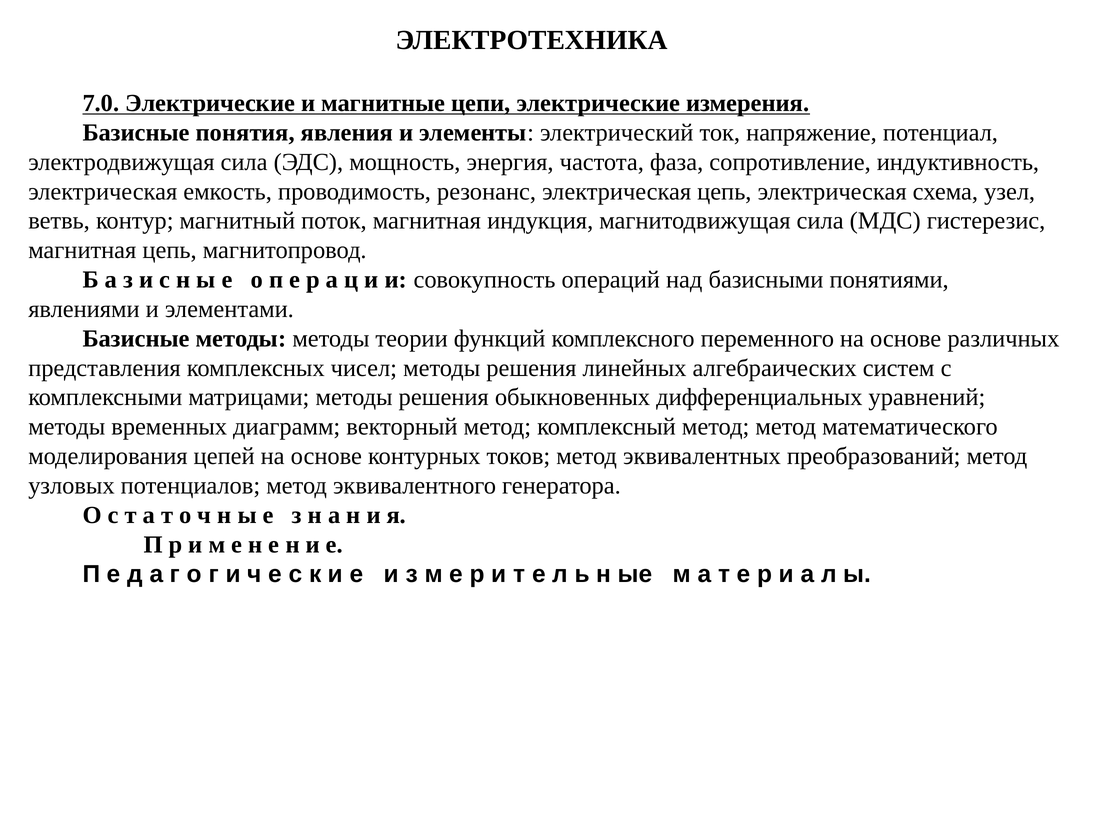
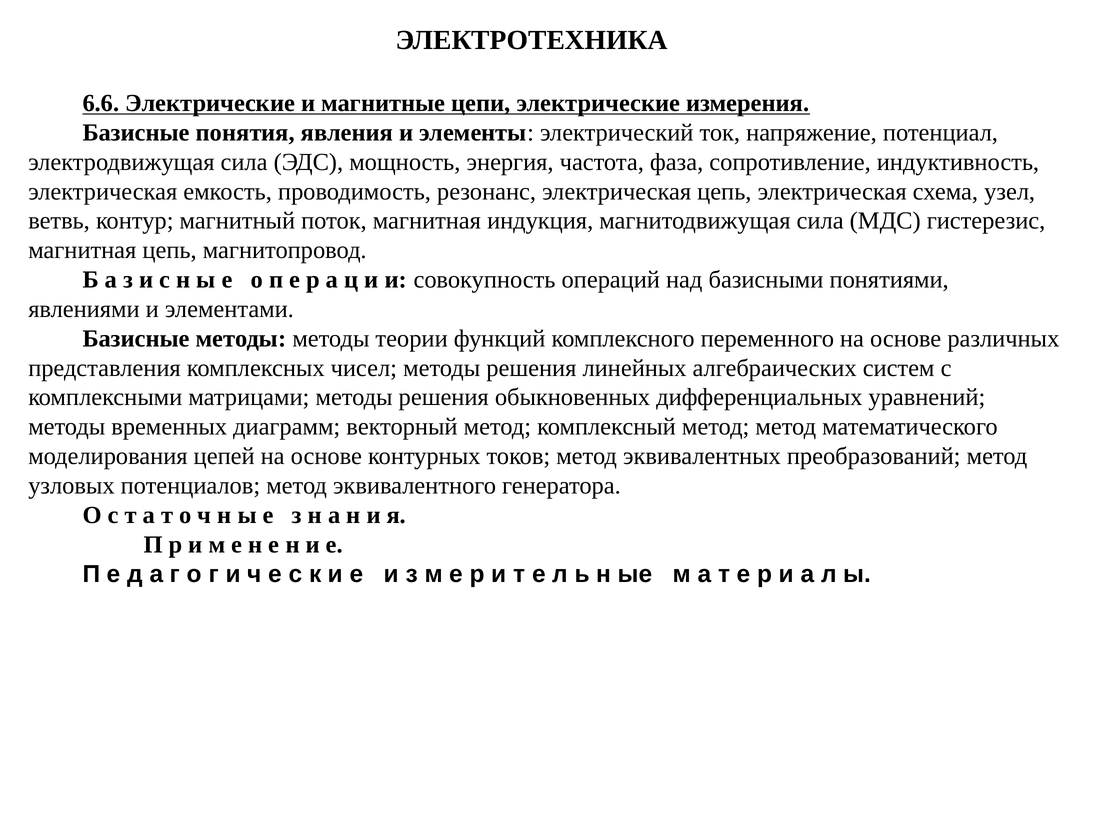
7.0: 7.0 -> 6.6 (101, 103)
